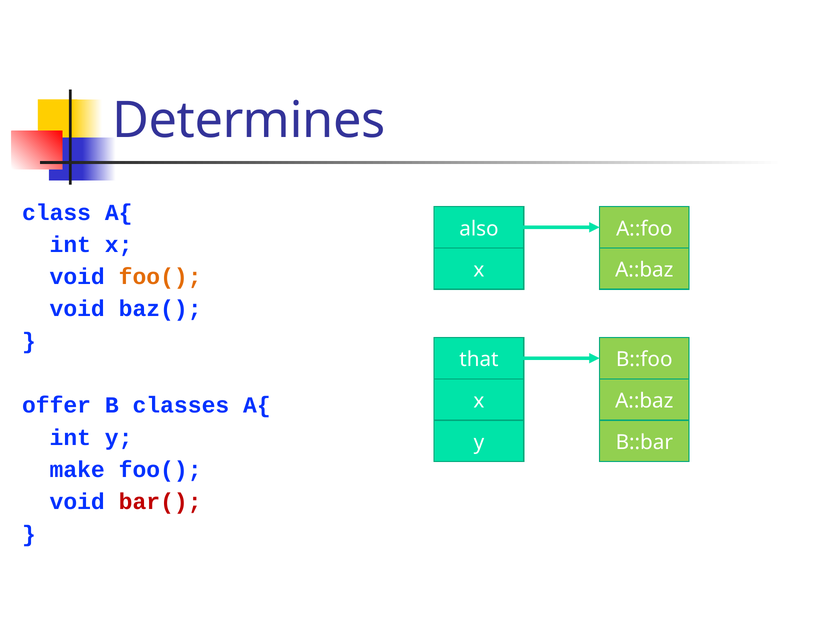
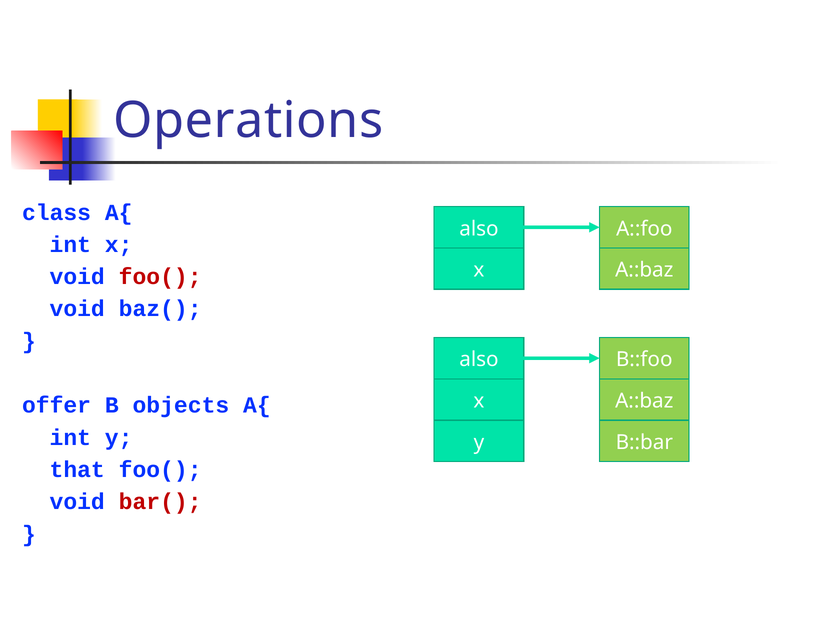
Determines: Determines -> Operations (248, 121)
foo( colour: orange -> red (160, 277)
that: that -> also (479, 360)
classes: classes -> objects (181, 406)
make: make -> that (77, 470)
